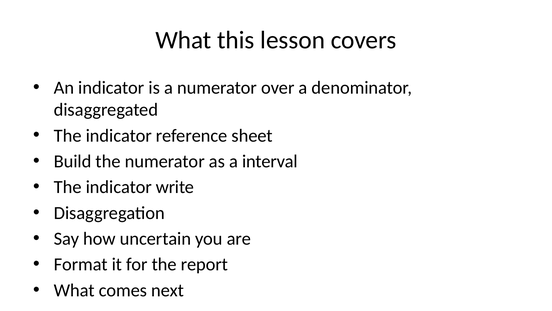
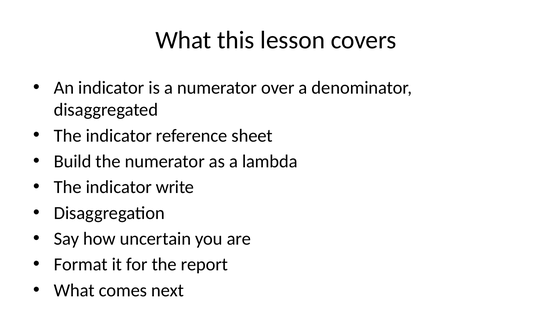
interval: interval -> lambda (270, 161)
